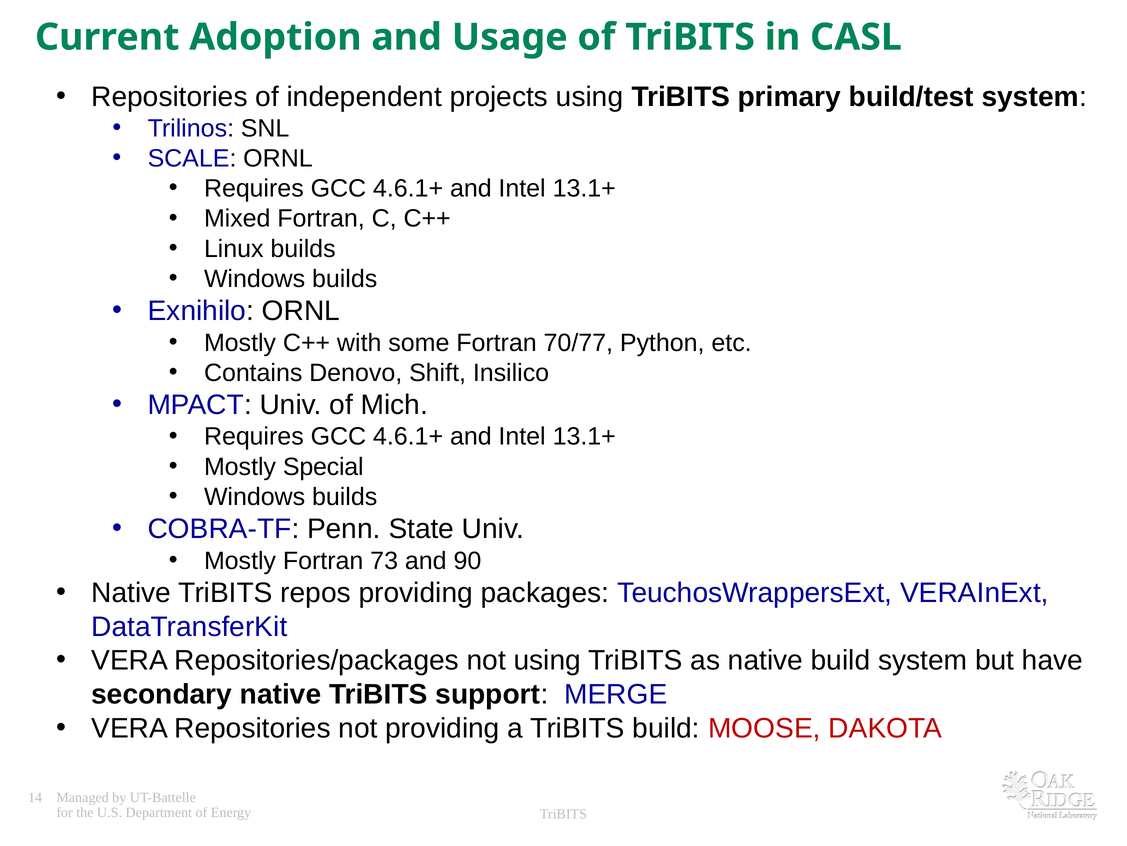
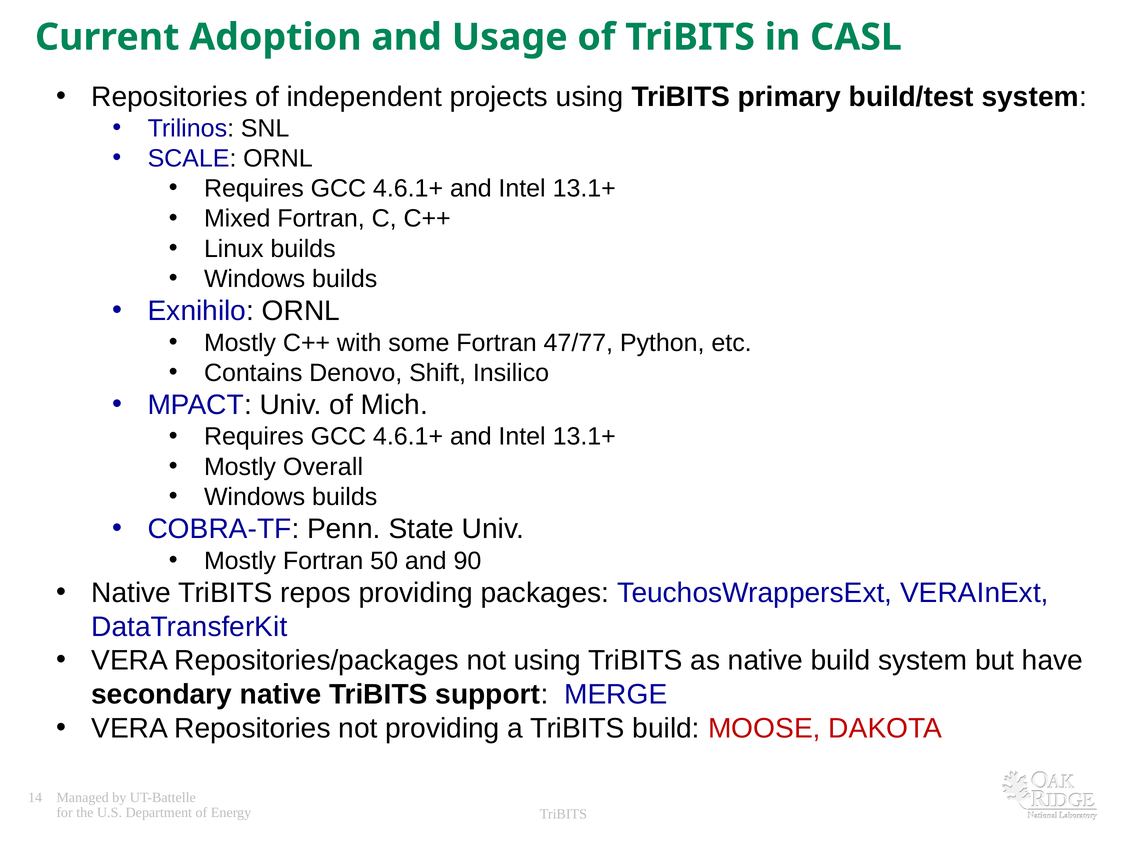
70/77: 70/77 -> 47/77 (578, 342)
Special: Special -> Overall (323, 466)
73: 73 -> 50 (384, 560)
